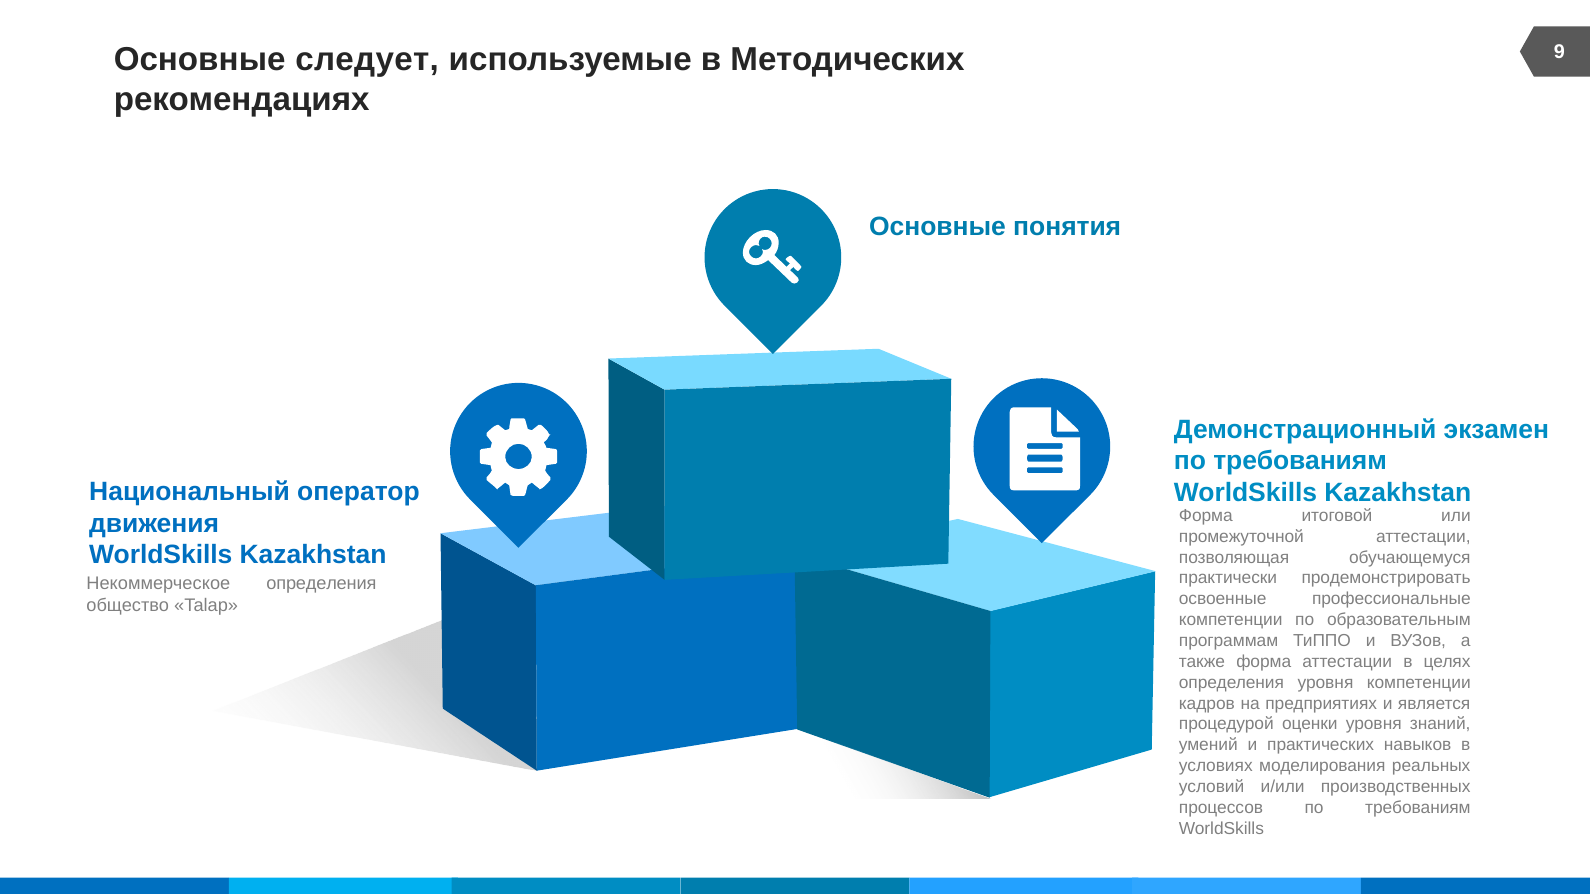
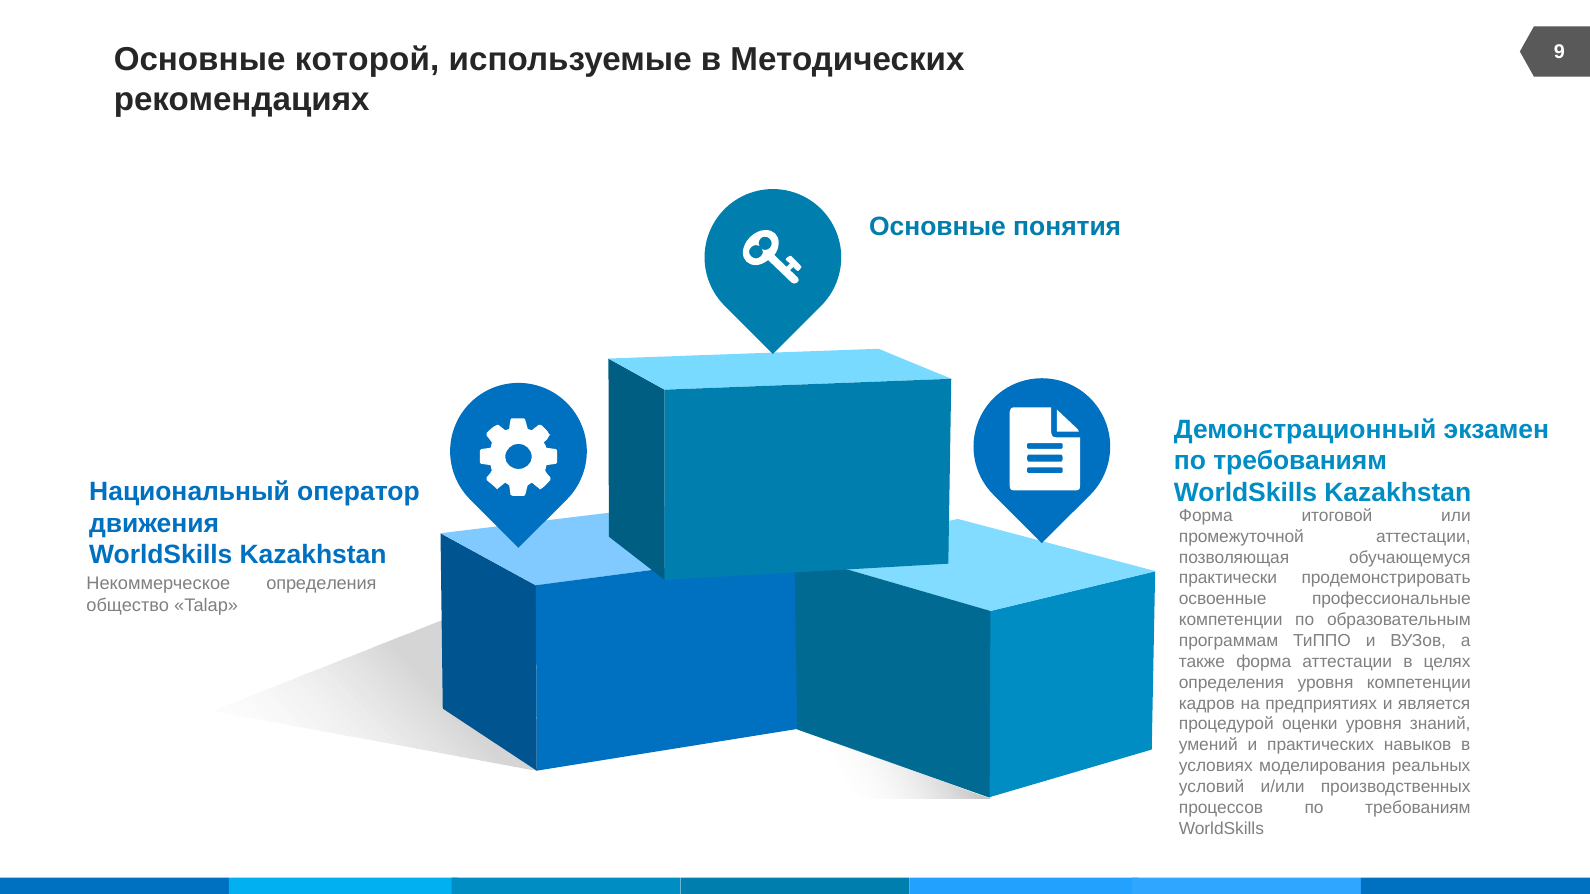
следует: следует -> которой (367, 60)
